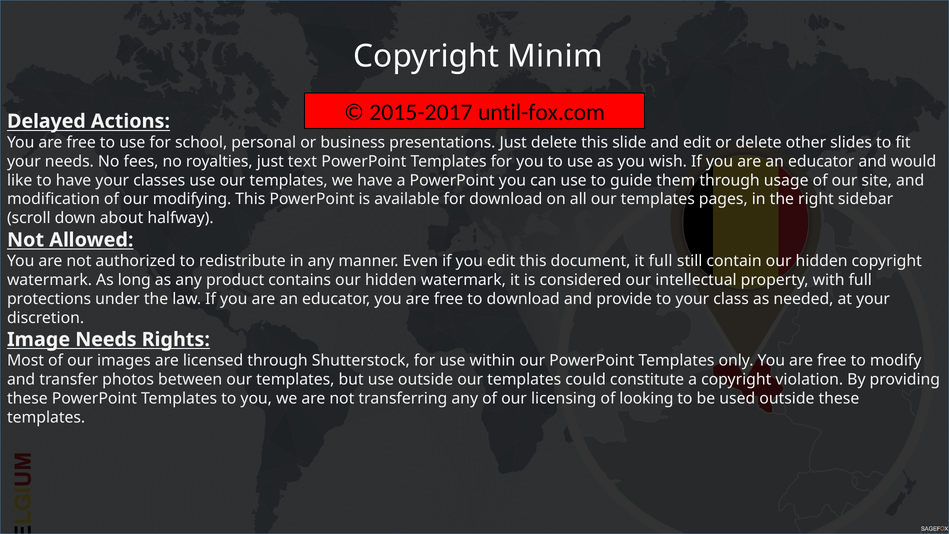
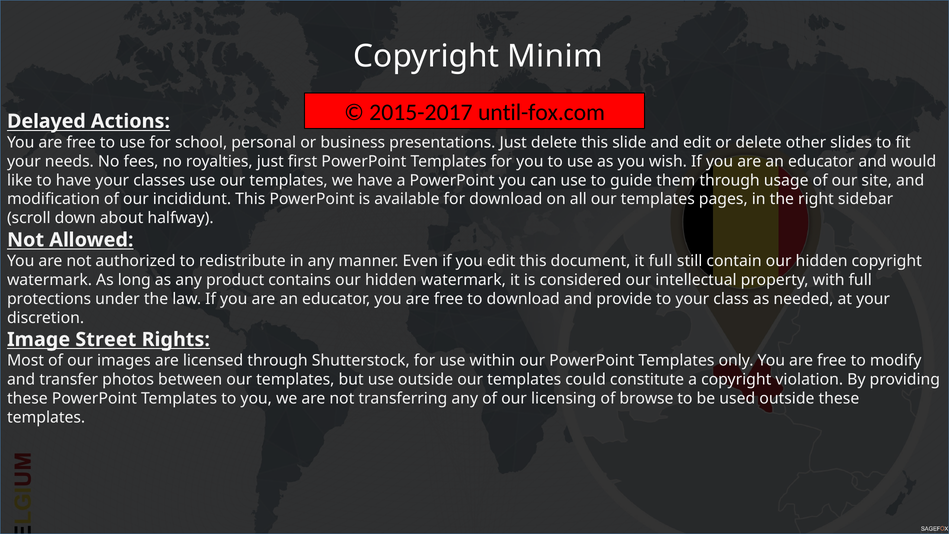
text: text -> first (303, 161)
modifying: modifying -> incididunt (192, 199)
Image Needs: Needs -> Street (106, 339)
looking: looking -> browse (646, 398)
